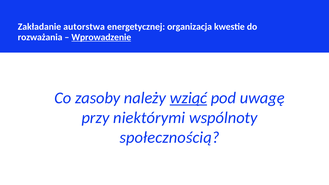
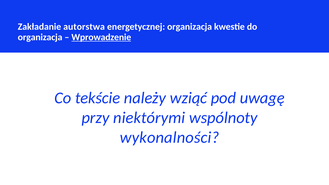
rozważania: rozważania -> organizacja (40, 37)
zasoby: zasoby -> tekście (98, 98)
wziąć underline: present -> none (188, 98)
społecznością: społecznością -> wykonalności (170, 138)
